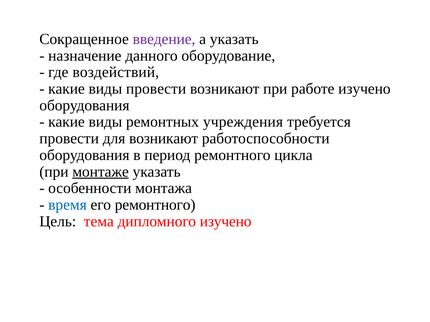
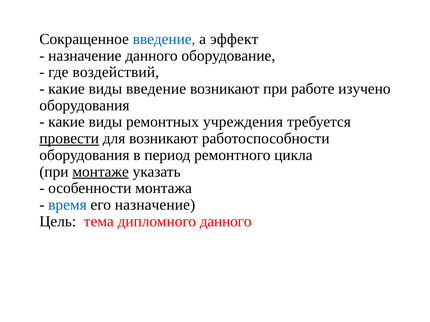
введение colour: purple -> blue (164, 39)
а указать: указать -> эффект (234, 39)
виды провести: провести -> введение (156, 89)
провести underline: none -> present (69, 139)
его ремонтного: ремонтного -> назначение (155, 205)
дипломного изучено: изучено -> данного (226, 222)
